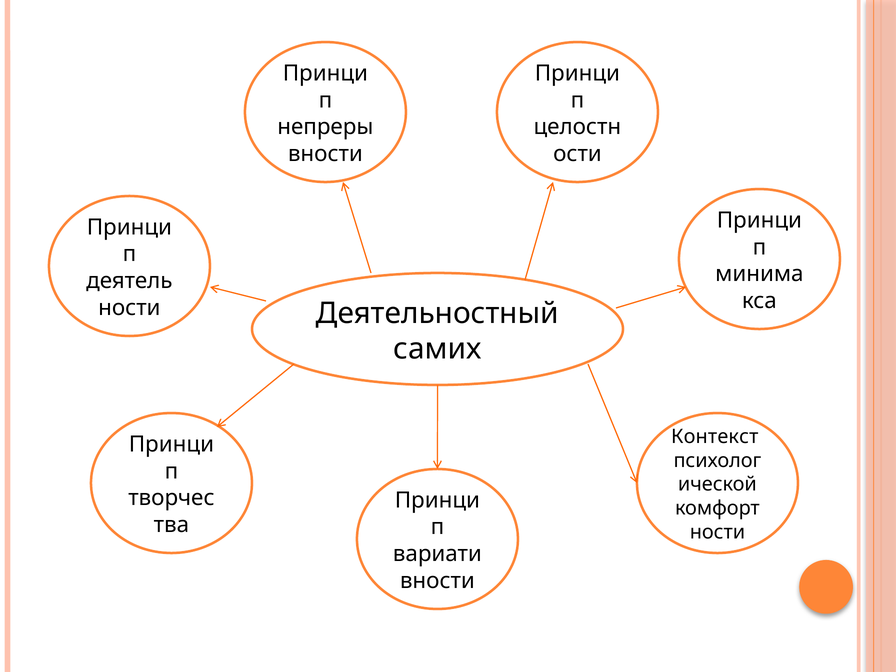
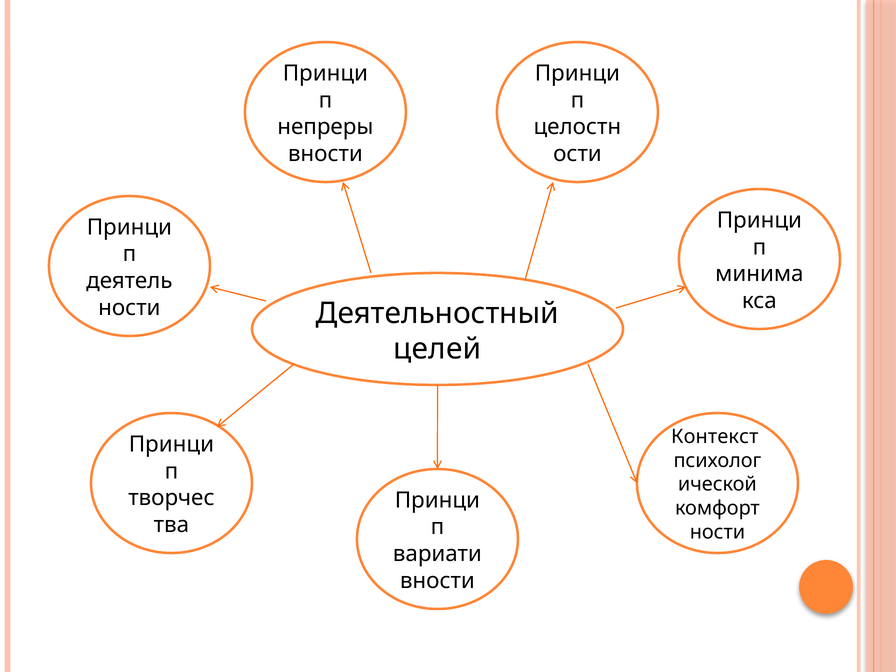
самих: самих -> целей (437, 349)
